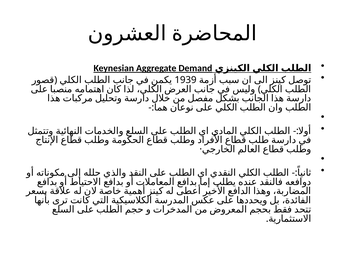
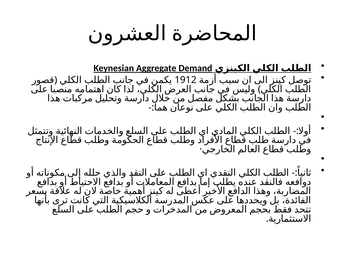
1939: 1939 -> 1912 (186, 80)
